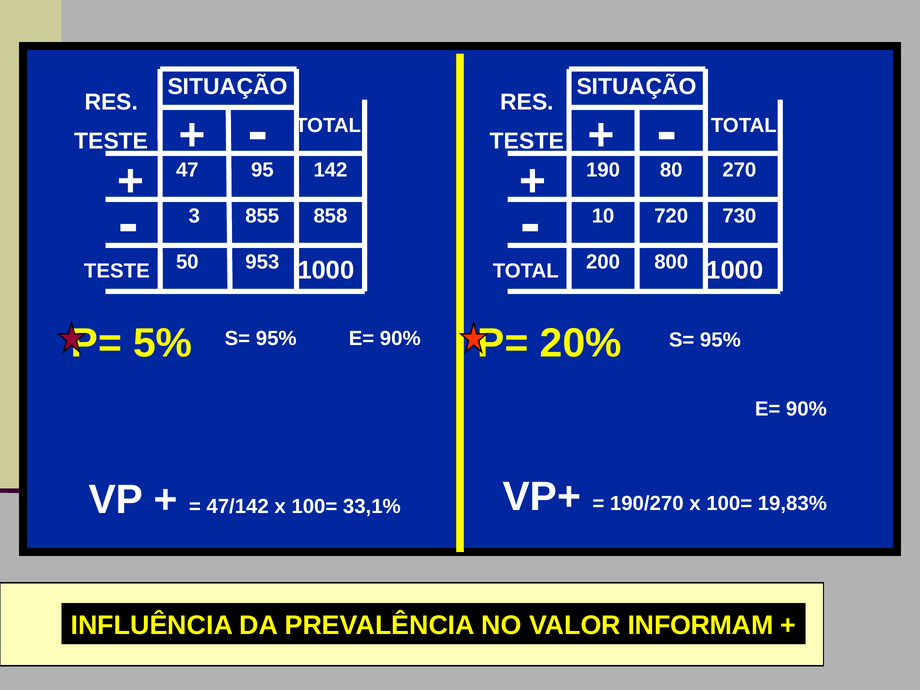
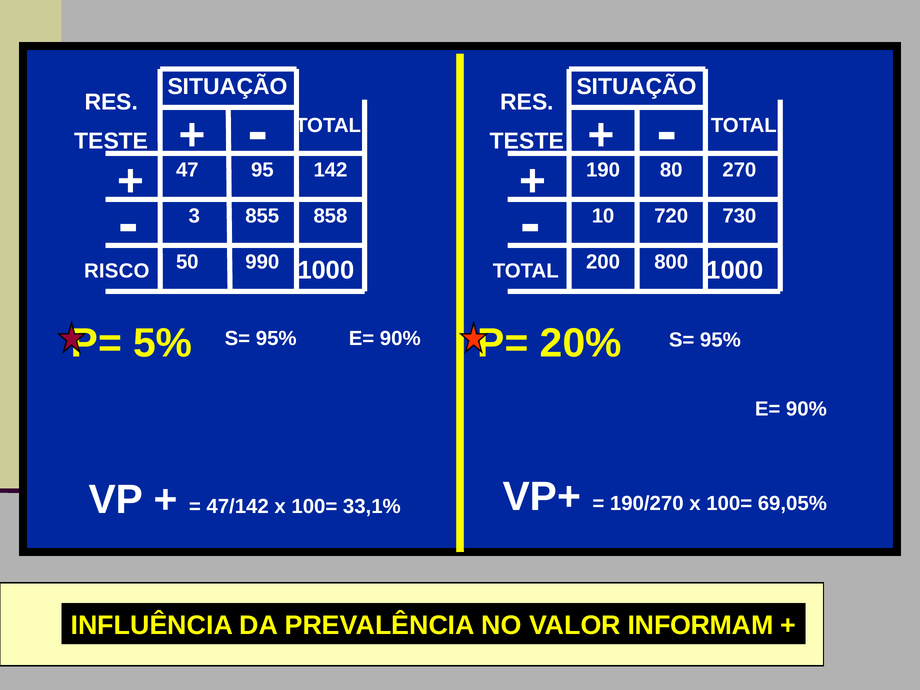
953: 953 -> 990 (262, 262)
TESTE: TESTE -> RISCO (117, 271)
19,83%: 19,83% -> 69,05% (792, 503)
